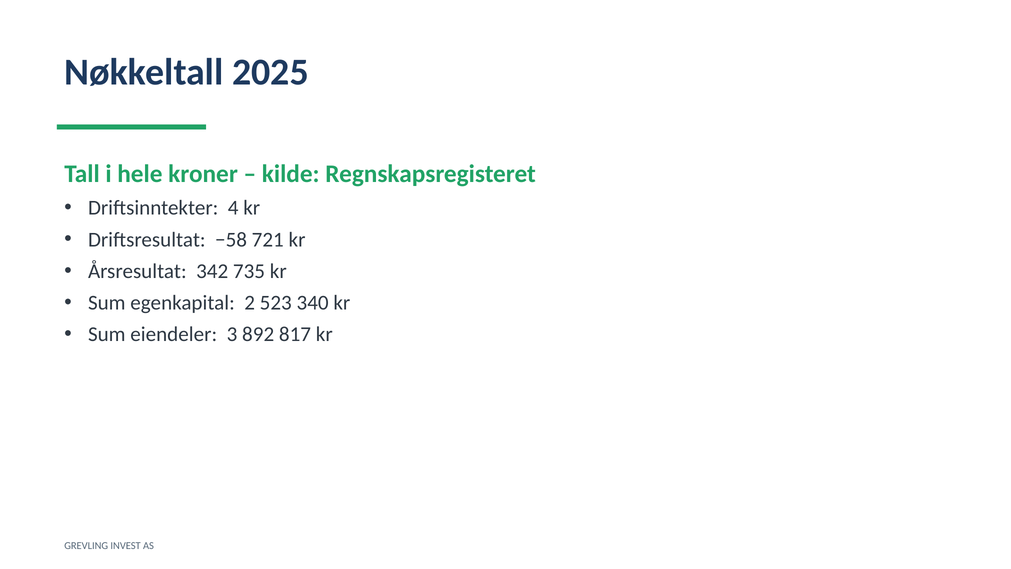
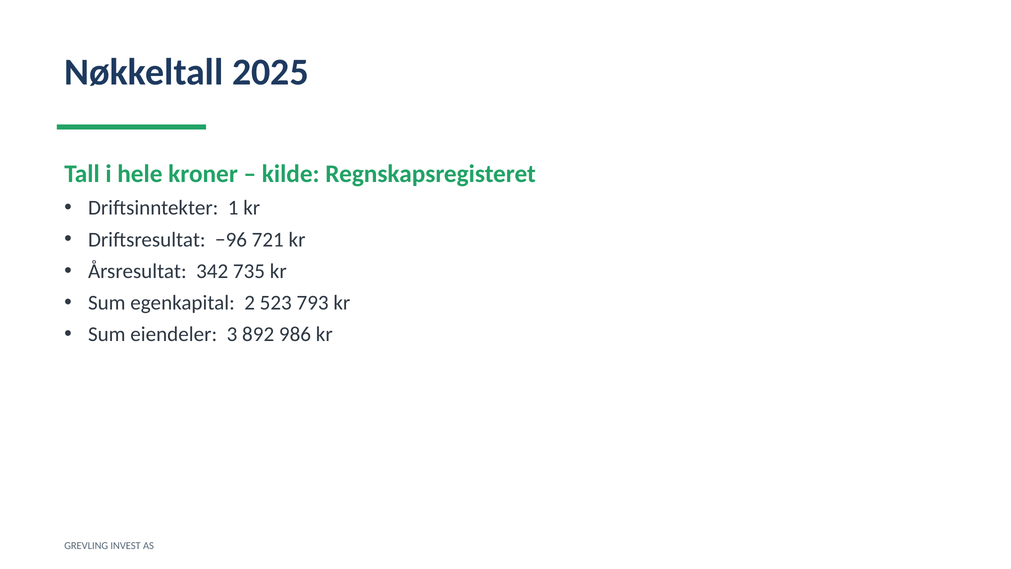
4: 4 -> 1 (233, 208)
−58: −58 -> −96 (231, 240)
340: 340 -> 793 (313, 303)
817: 817 -> 986 (295, 334)
